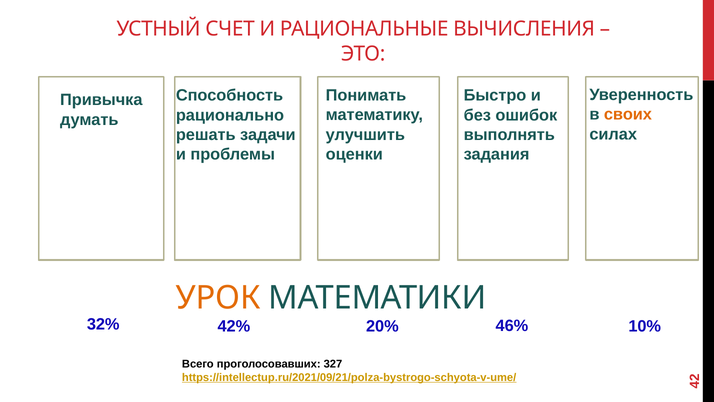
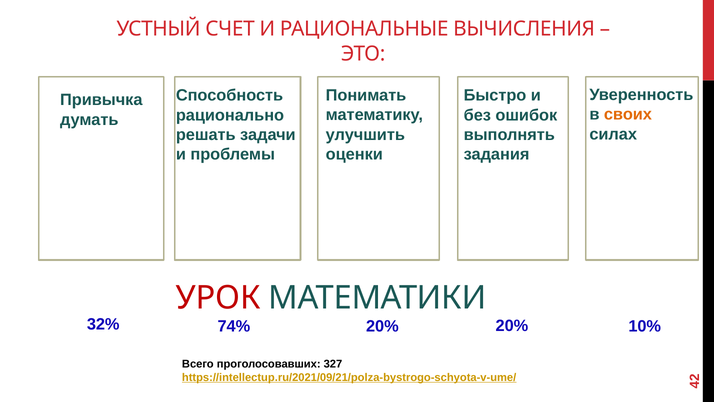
УРОК colour: orange -> red (218, 297)
42%: 42% -> 74% (234, 326)
20% 46%: 46% -> 20% (512, 326)
